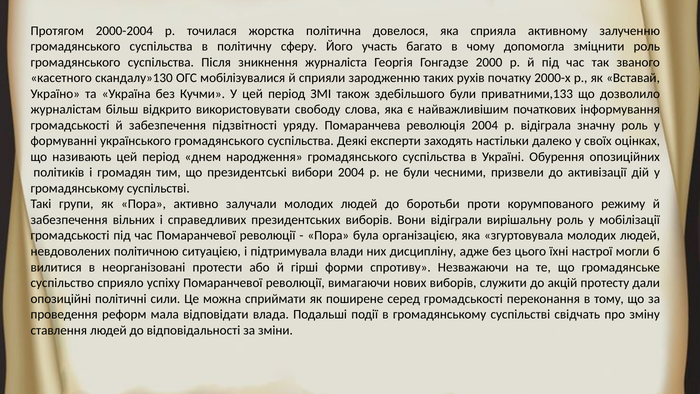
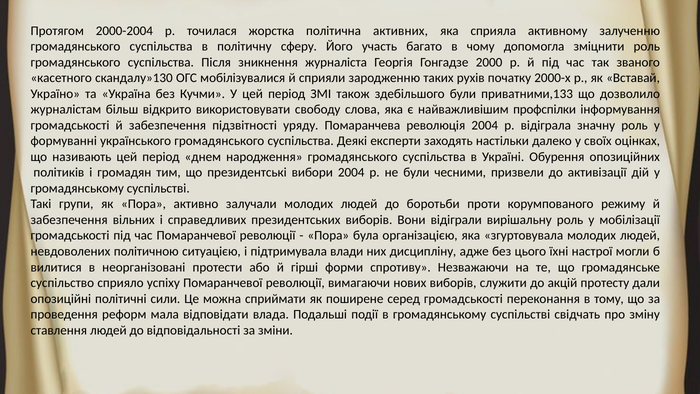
довелося: довелося -> активних (400, 31)
початкових: початкових -> профспілки (545, 110)
